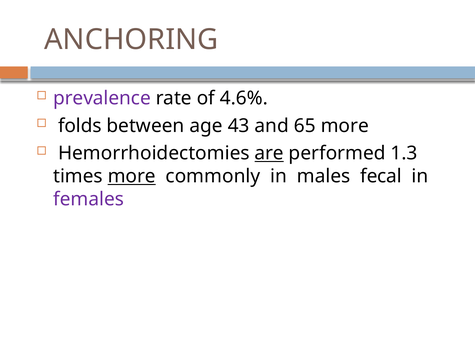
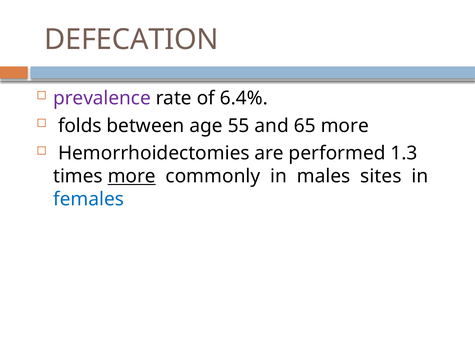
ANCHORING: ANCHORING -> DEFECATION (131, 40)
4.6%: 4.6% -> 6.4% (244, 98)
43: 43 -> 55 (239, 126)
are underline: present -> none (269, 153)
fecal: fecal -> sites (381, 176)
females colour: purple -> blue (89, 199)
